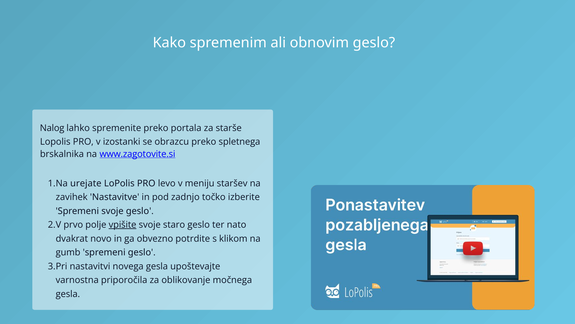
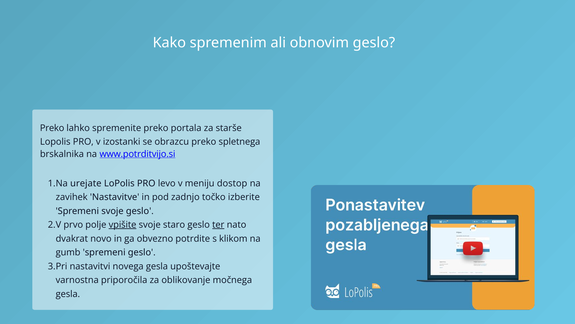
Nalog: Nalog -> Preko (52, 128)
www.zagotovite.si: www.zagotovite.si -> www.potrditvijo.si (137, 154)
staršev: staršev -> dostop (232, 183)
ter underline: none -> present (218, 224)
